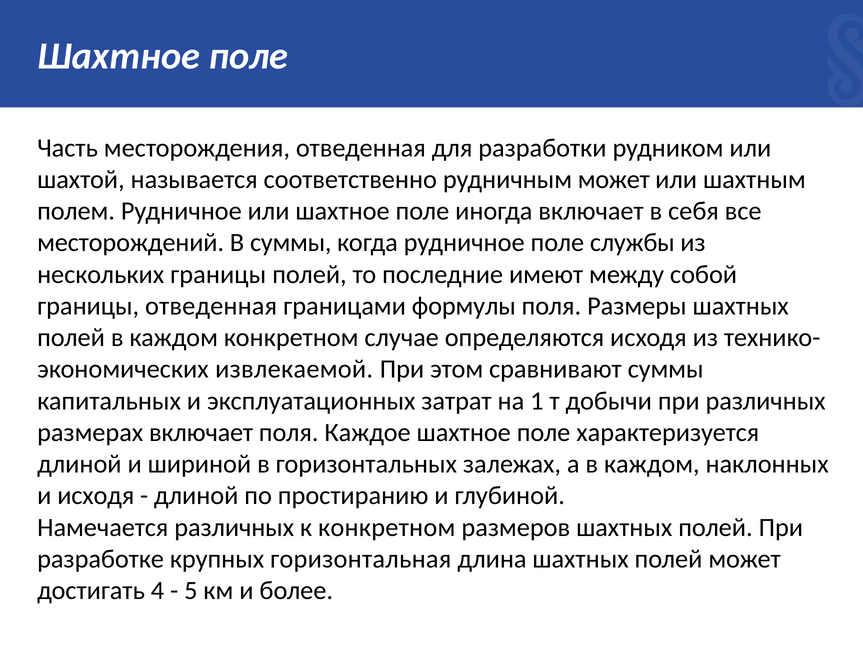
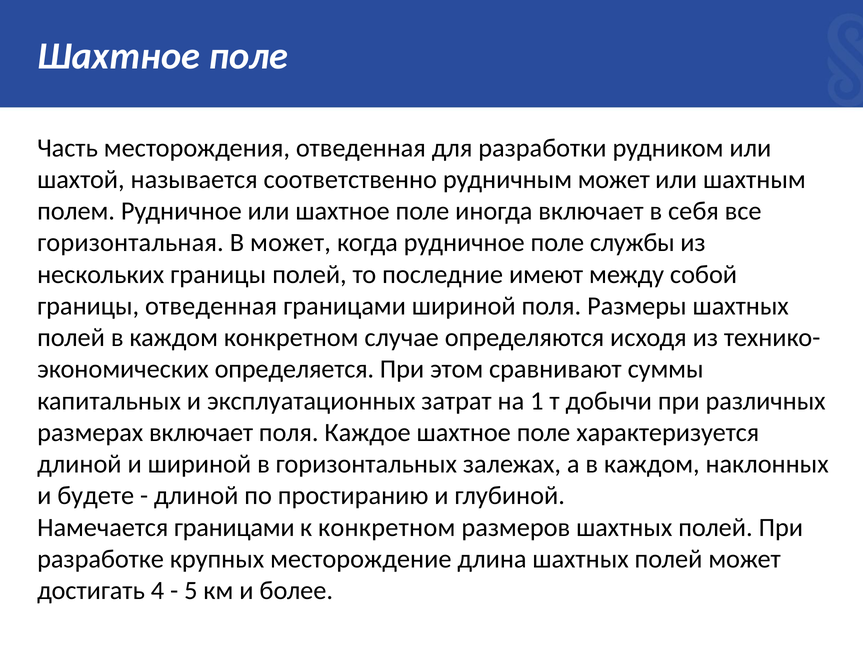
месторождений: месторождений -> горизонтальная (130, 243)
В суммы: суммы -> может (291, 243)
границами формулы: формулы -> шириной (464, 306)
извлекаемой: извлекаемой -> определяется (294, 369)
и исходя: исходя -> будете (96, 496)
Намечается различных: различных -> границами (234, 528)
горизонтальная: горизонтальная -> месторождение (361, 559)
